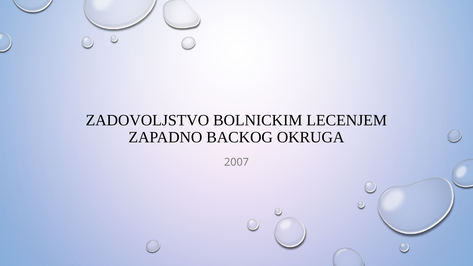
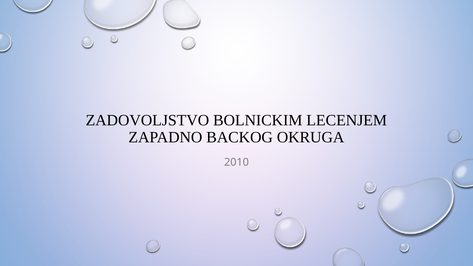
2007: 2007 -> 2010 (237, 162)
